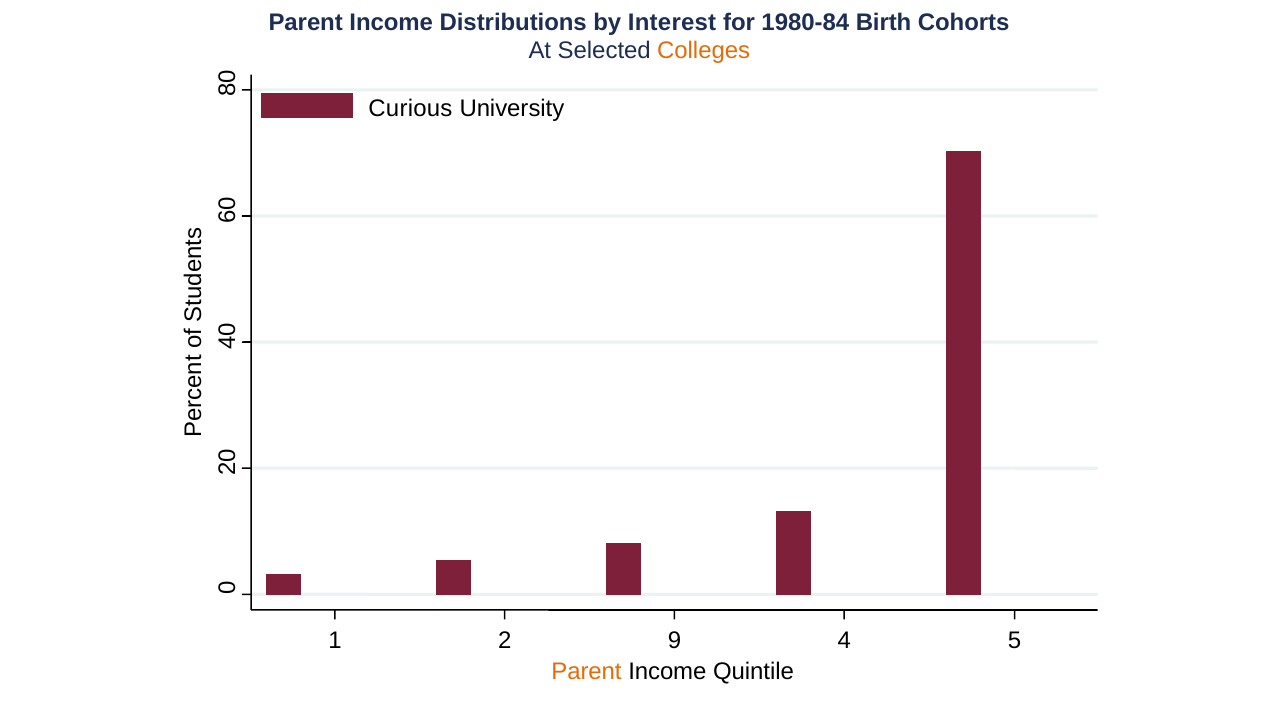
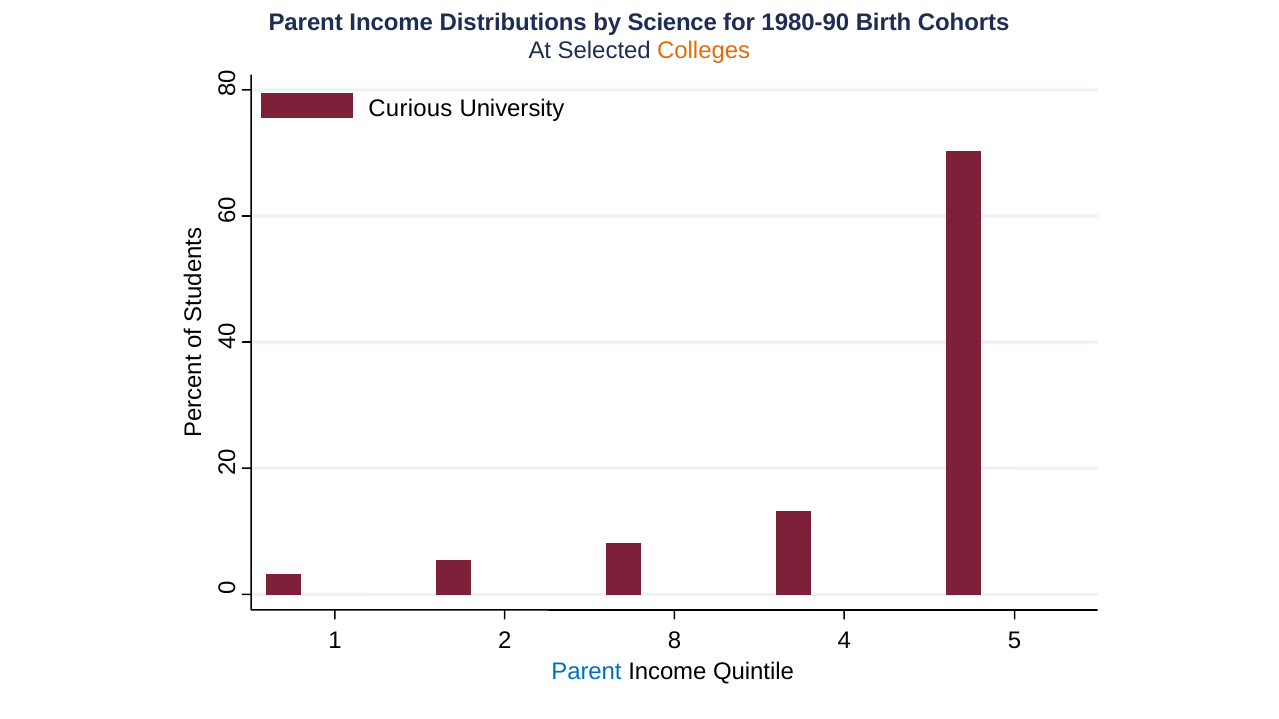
Interest: Interest -> Science (672, 22)
1980-84: 1980-84 -> 1980-90 (805, 22)
2 9: 9 -> 8 (675, 641)
Parent colour: orange -> blue (587, 672)
